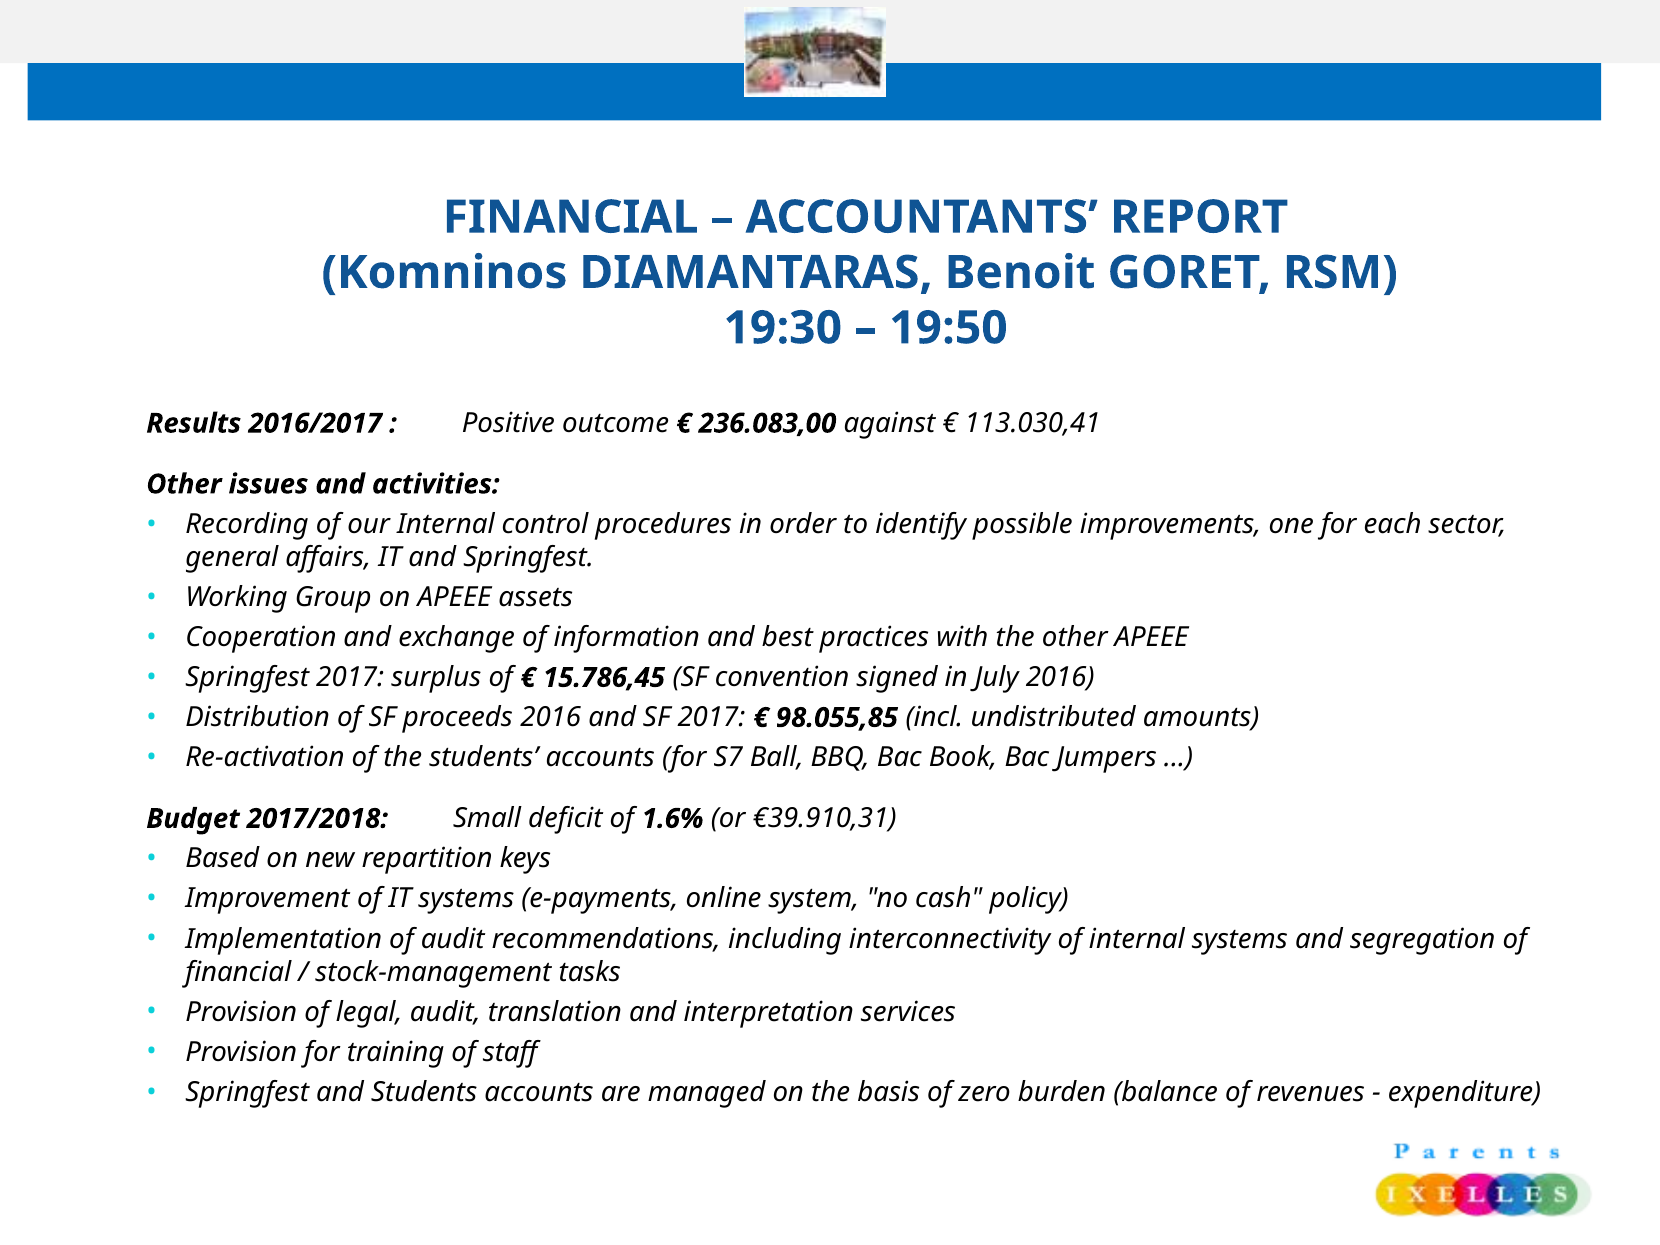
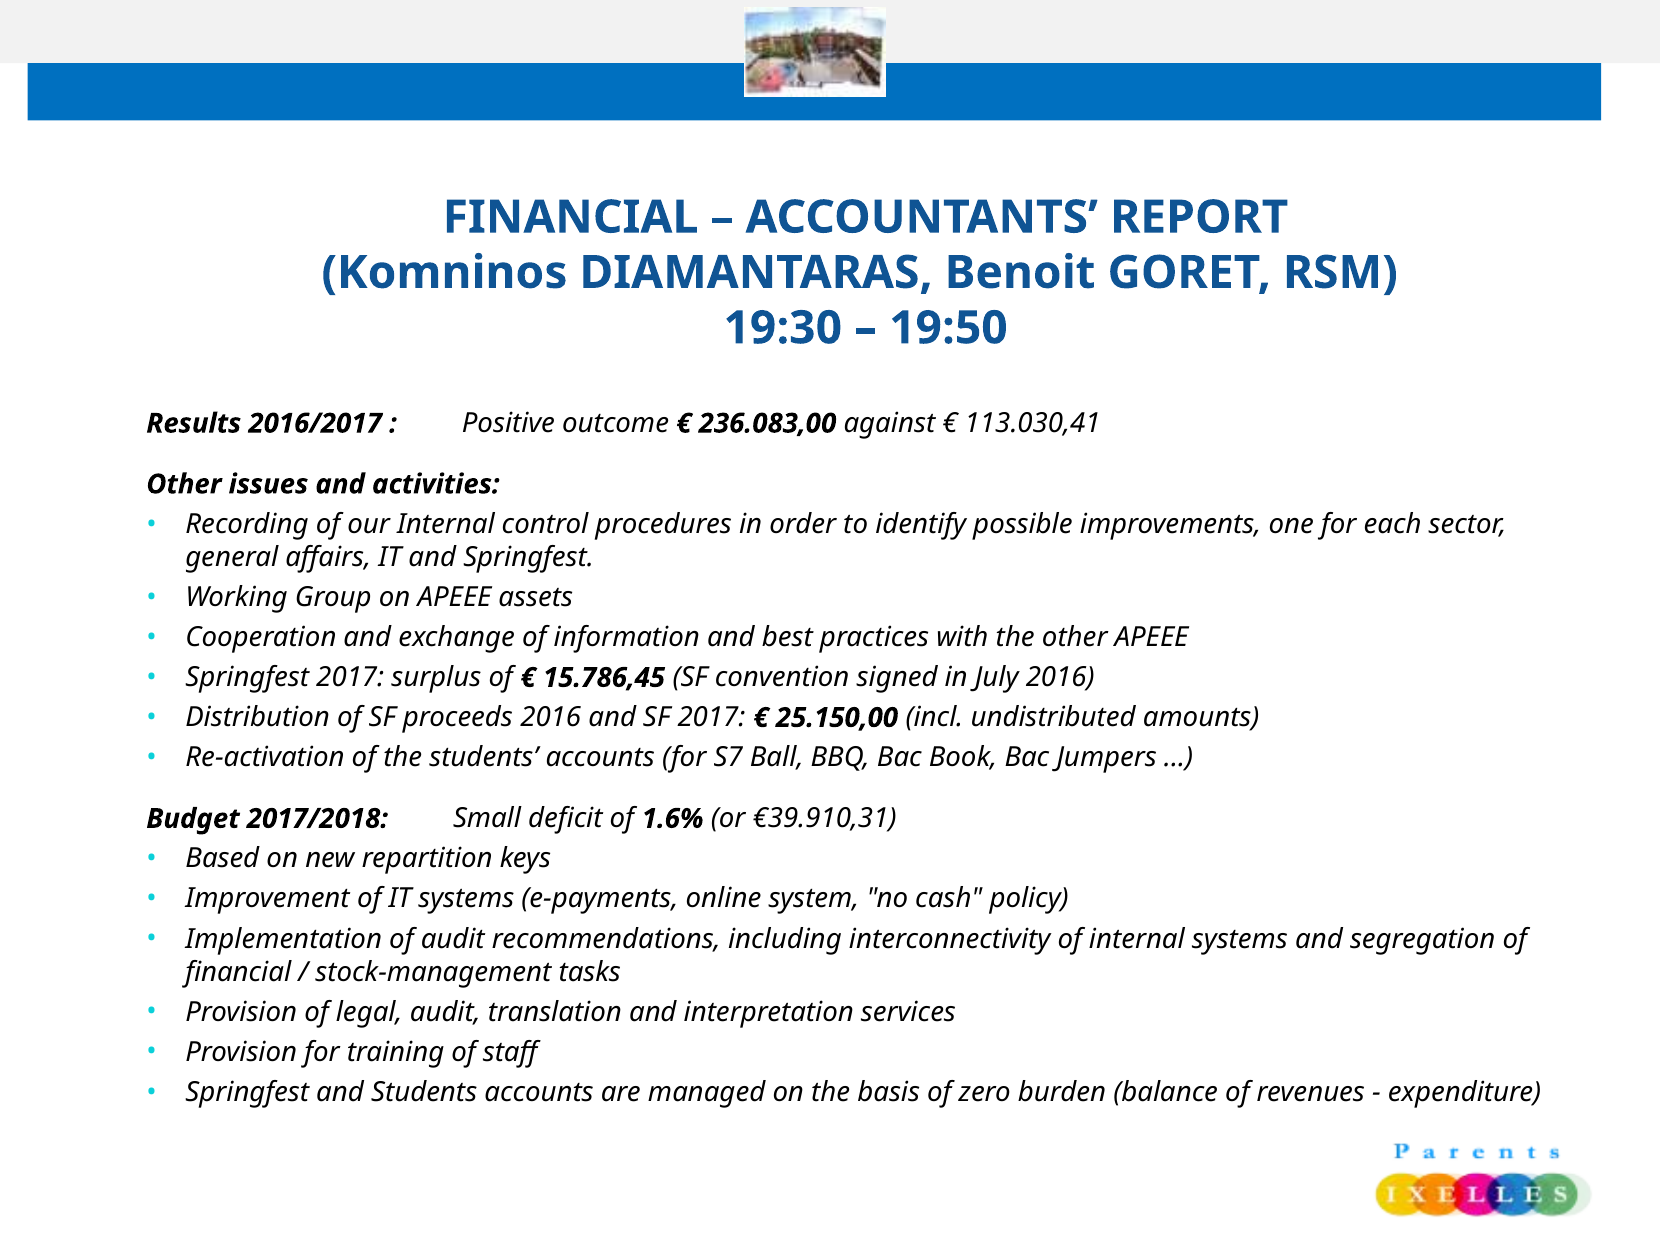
98.055,85: 98.055,85 -> 25.150,00 (837, 718)
